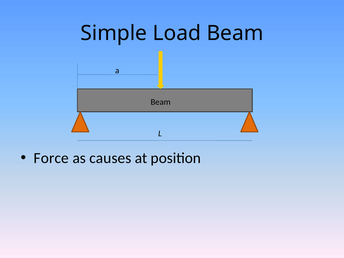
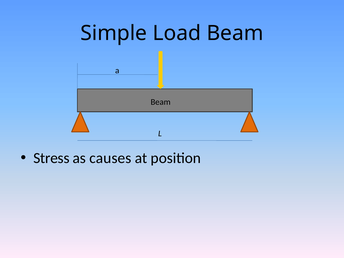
Force: Force -> Stress (51, 158)
